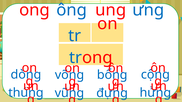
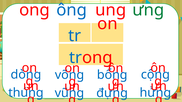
ưng colour: blue -> green (148, 10)
